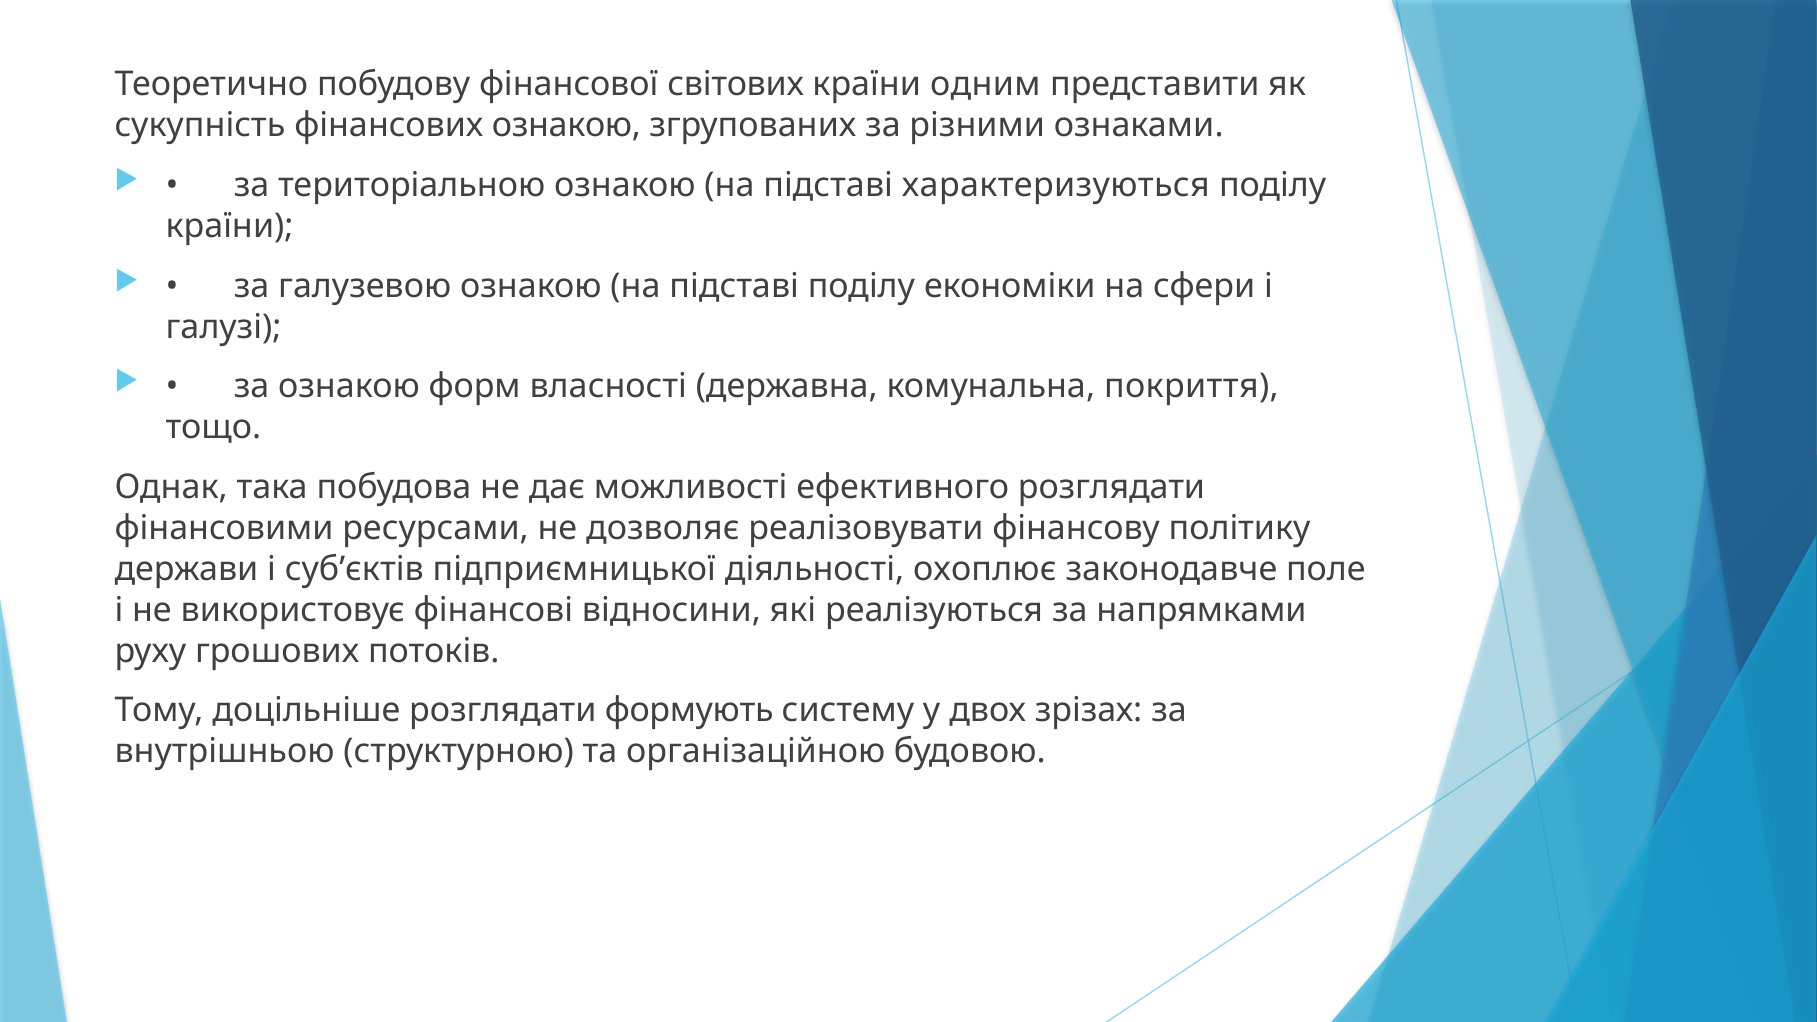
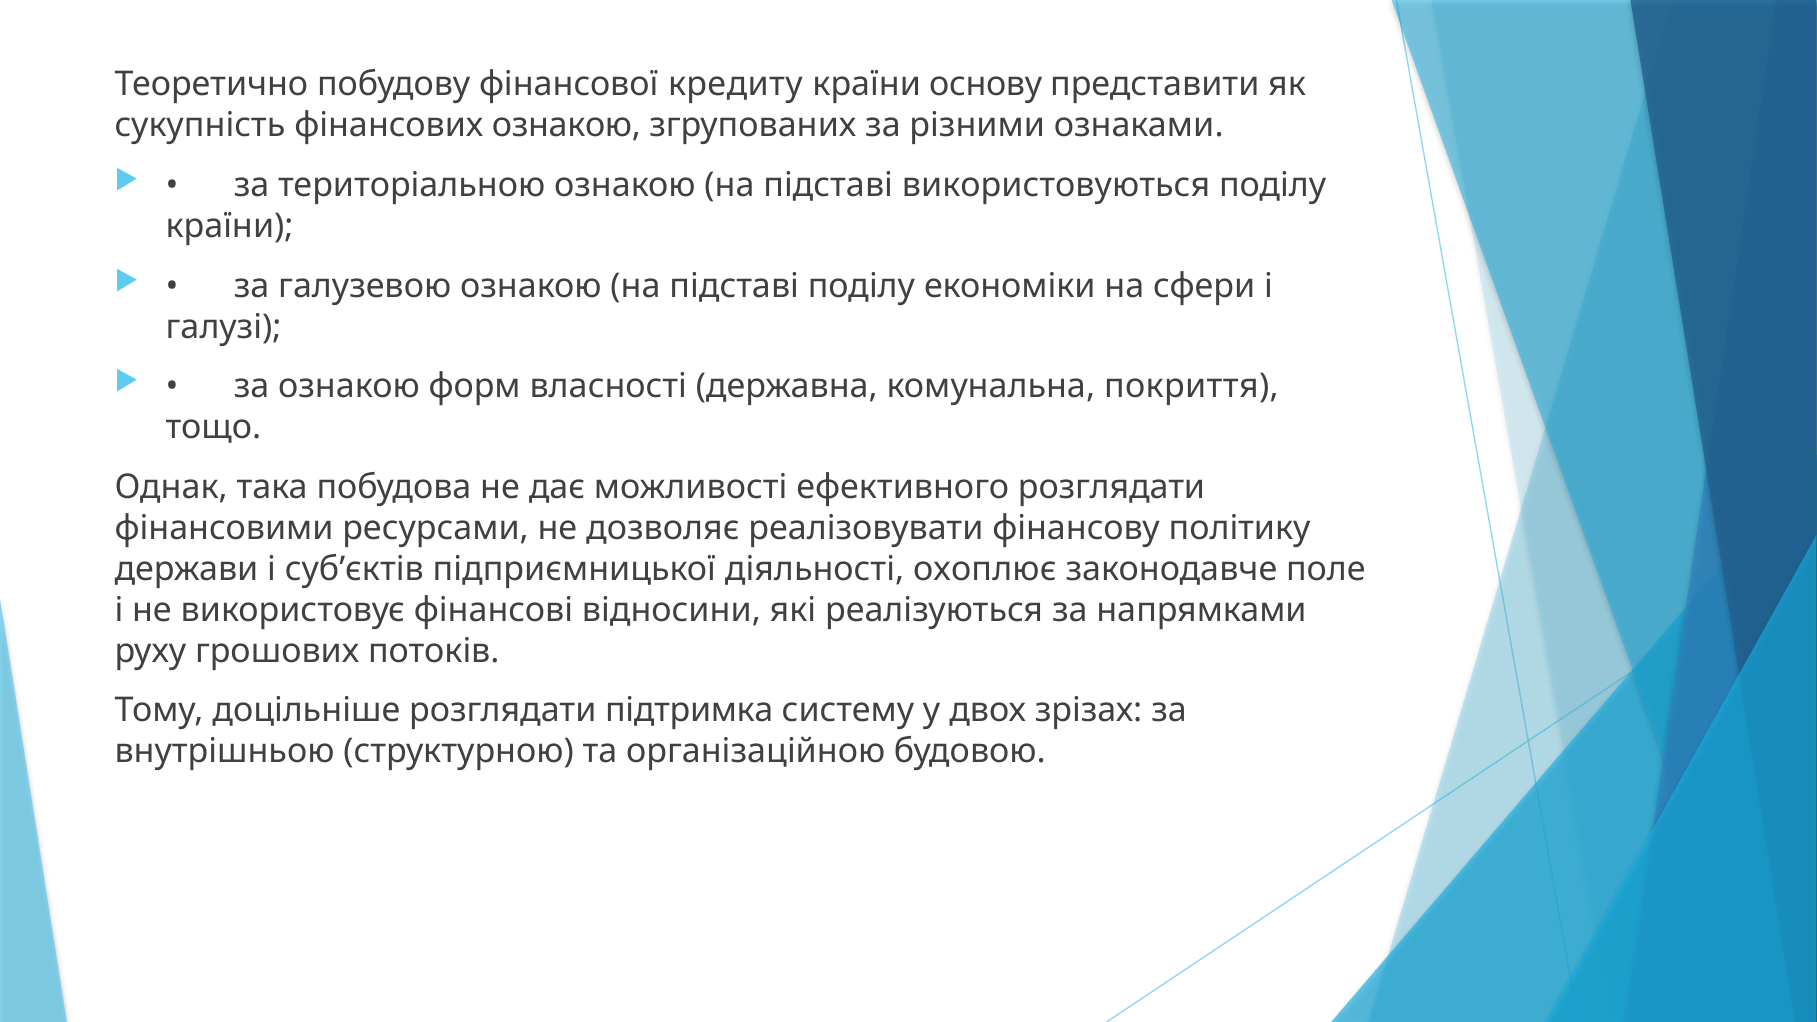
світових: світових -> кредиту (735, 85)
одним: одним -> основу (986, 85)
характеризуються: характеризуються -> використовуються (1056, 185)
формують: формують -> підтримка (689, 711)
